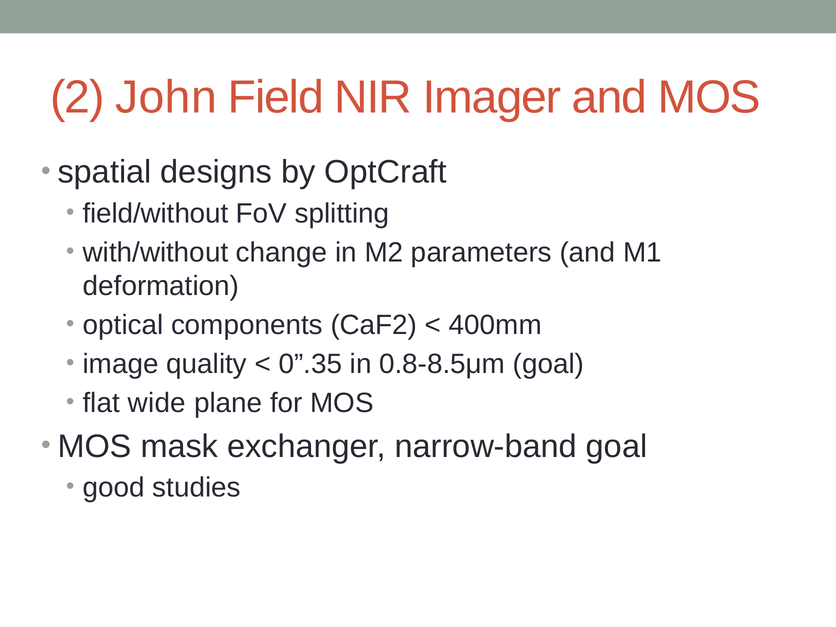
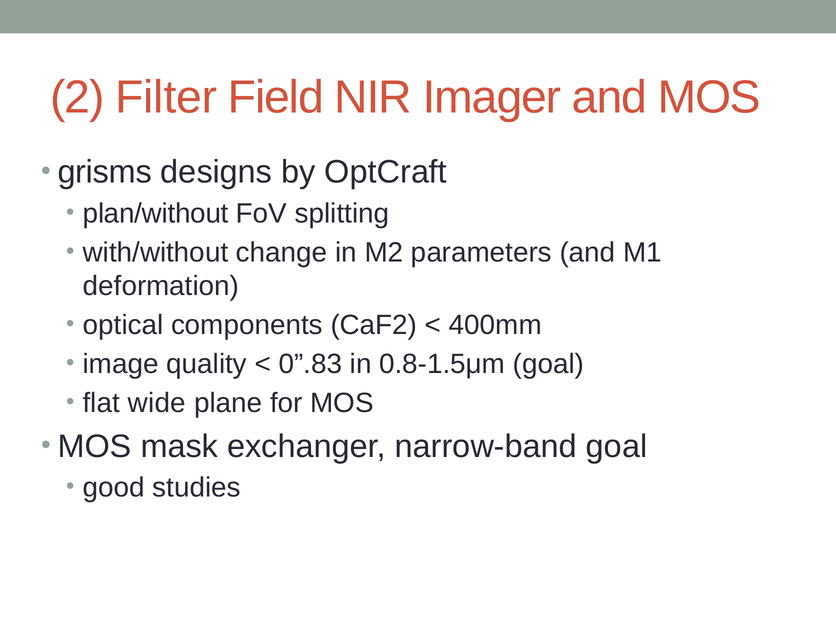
John: John -> Filter (166, 97)
spatial: spatial -> grisms (105, 172)
field/without: field/without -> plan/without (156, 214)
0”.35: 0”.35 -> 0”.83 (310, 364)
0.8-8.5μm: 0.8-8.5μm -> 0.8-1.5μm (442, 364)
